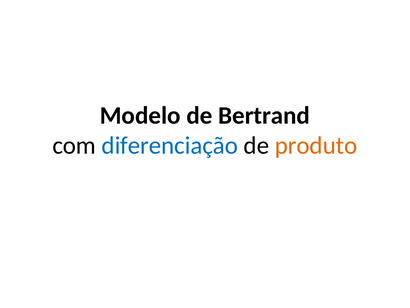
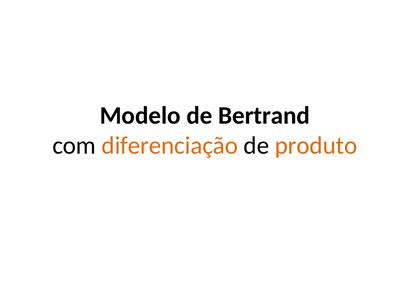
diferenciação colour: blue -> orange (170, 145)
